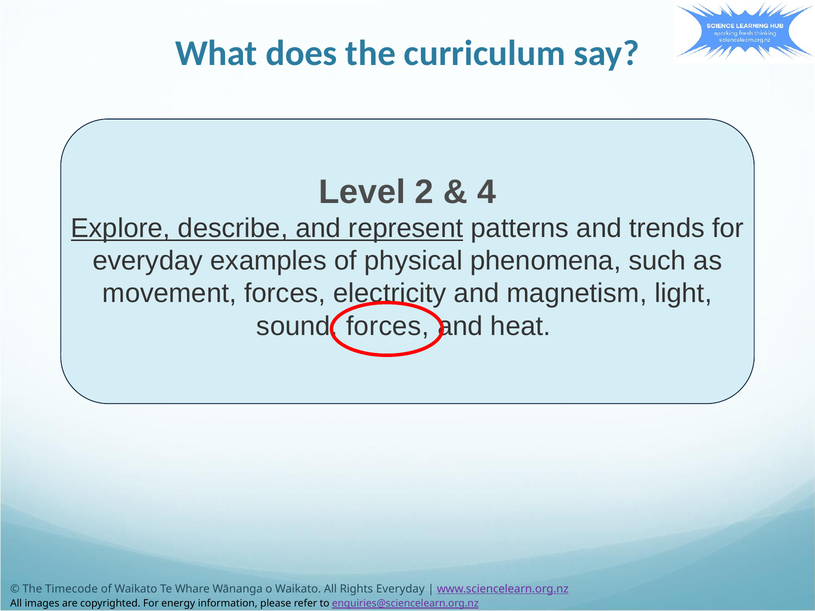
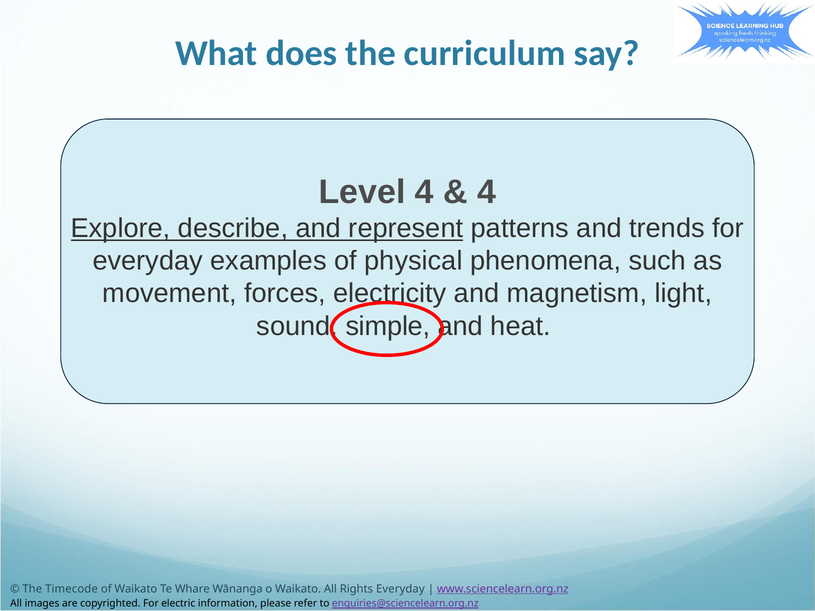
Level 2: 2 -> 4 (424, 192)
forces: forces -> simple (388, 326)
energy: energy -> electric (178, 604)
